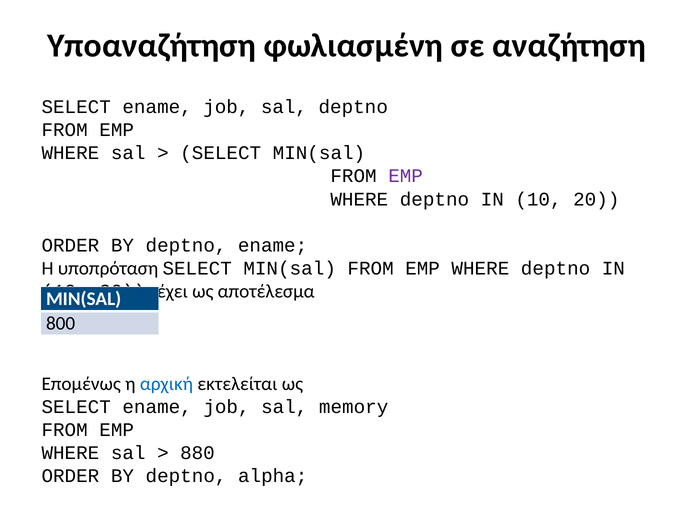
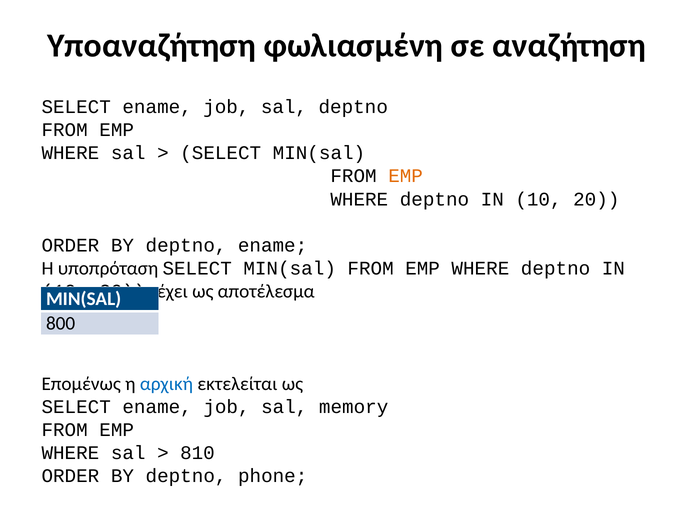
EMP colour: purple -> orange (406, 176)
880: 880 -> 810 (197, 453)
alpha: alpha -> phone (273, 476)
